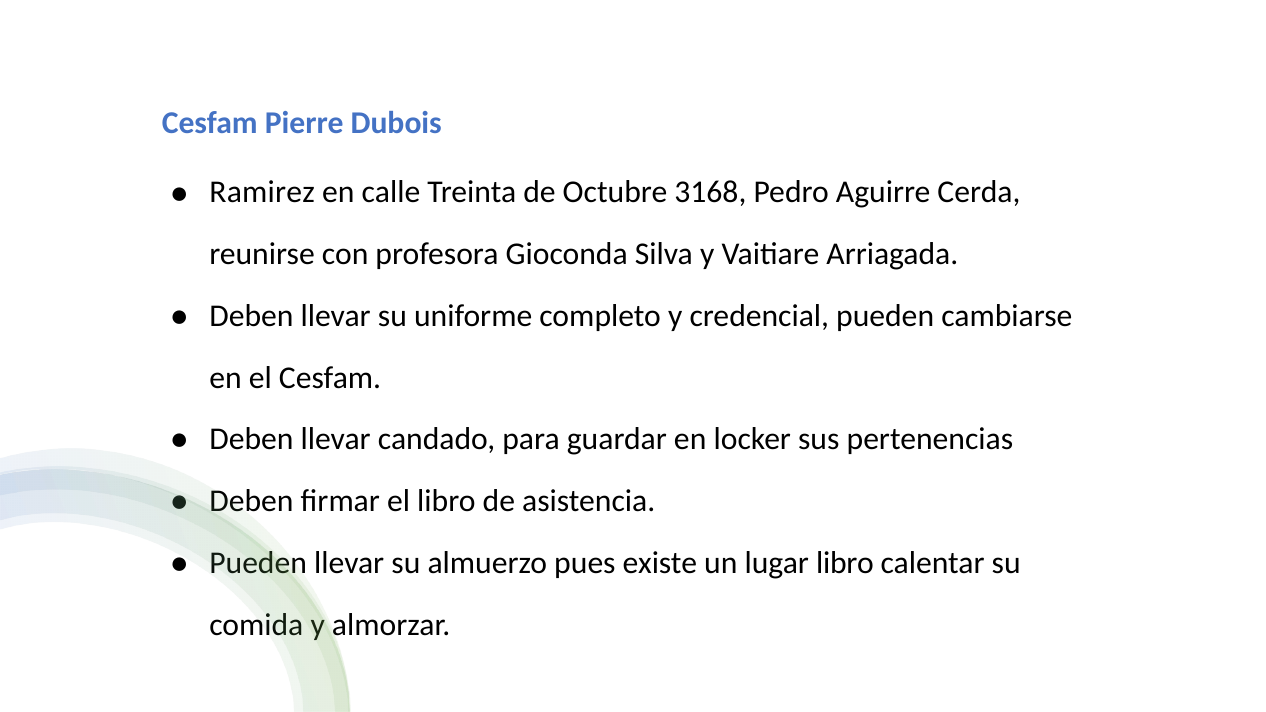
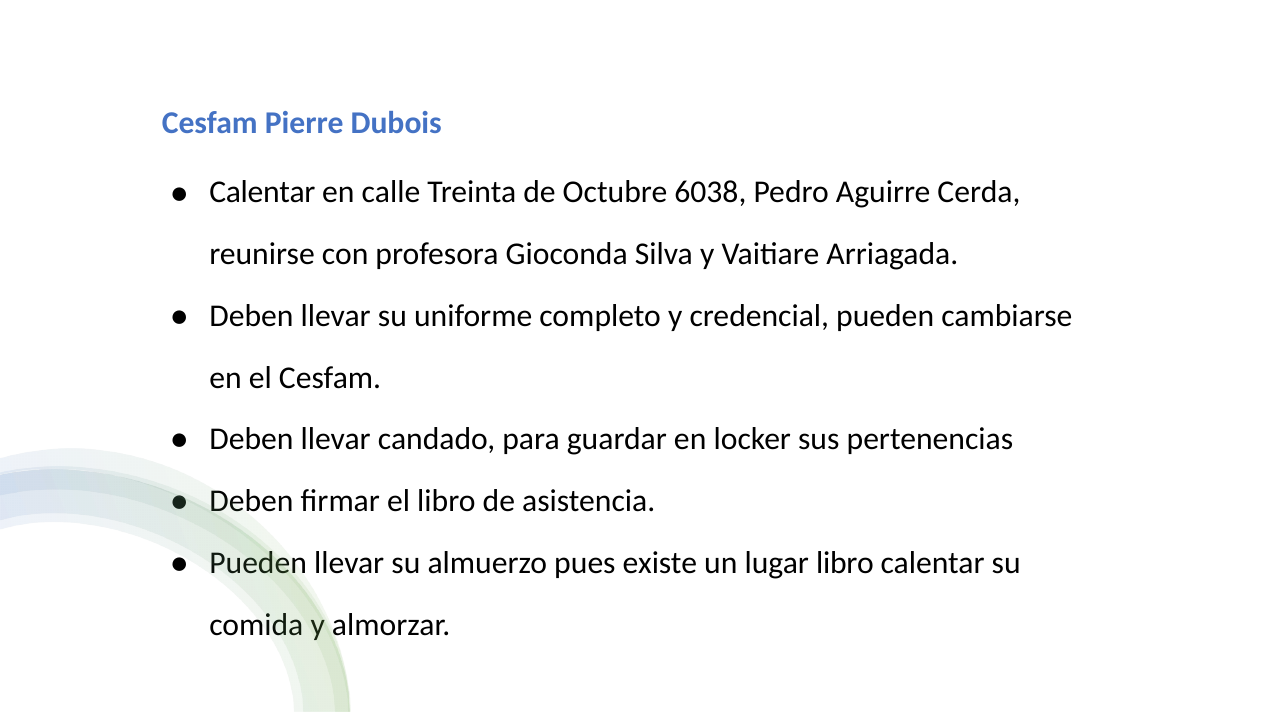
Ramirez: Ramirez -> Calentar (262, 193)
3168: 3168 -> 6038 (710, 193)
